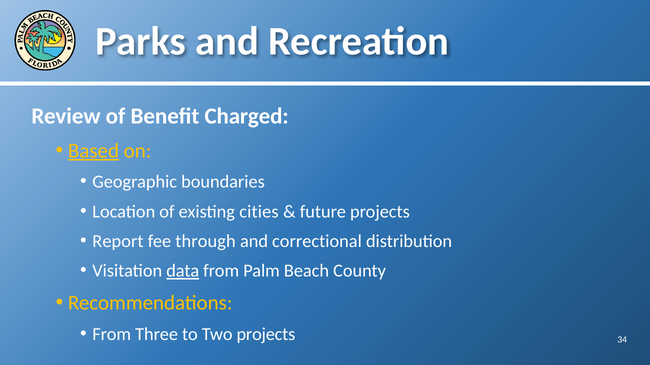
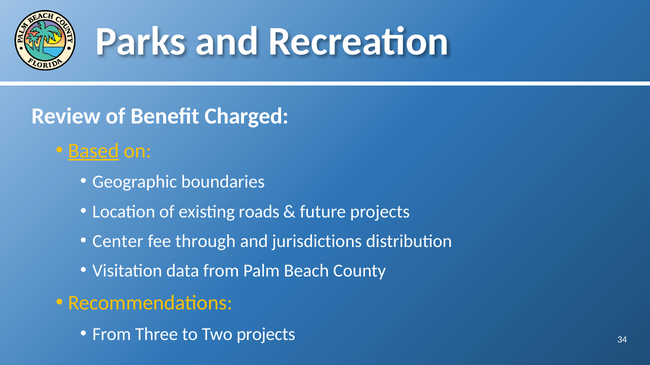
cities: cities -> roads (259, 212)
Report: Report -> Center (118, 242)
correctional: correctional -> jurisdictions (317, 242)
data underline: present -> none (183, 271)
